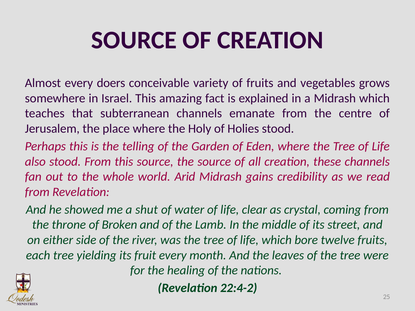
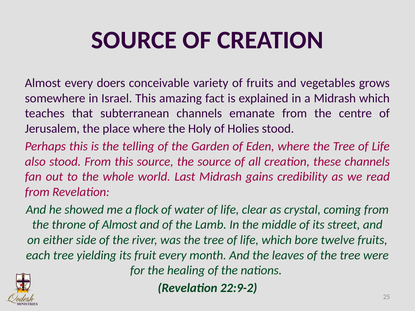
Arid: Arid -> Last (185, 177)
shut: shut -> flock (147, 210)
of Broken: Broken -> Almost (120, 225)
22:4-2: 22:4-2 -> 22:9-2 (239, 288)
